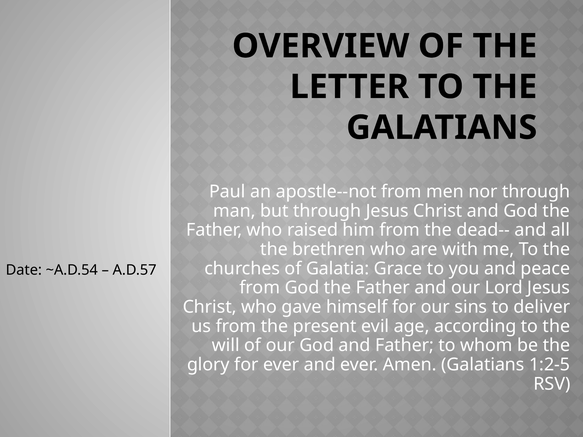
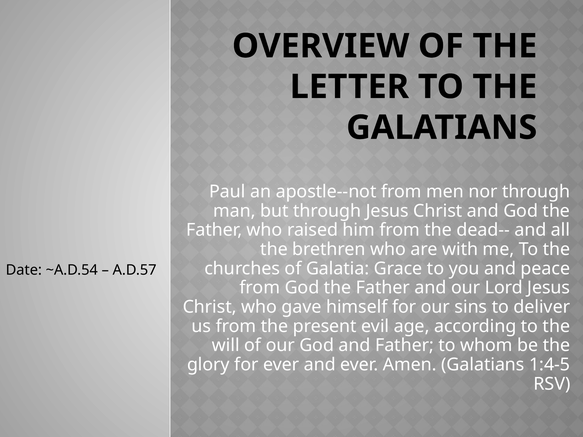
1:2-5: 1:2-5 -> 1:4-5 (550, 365)
